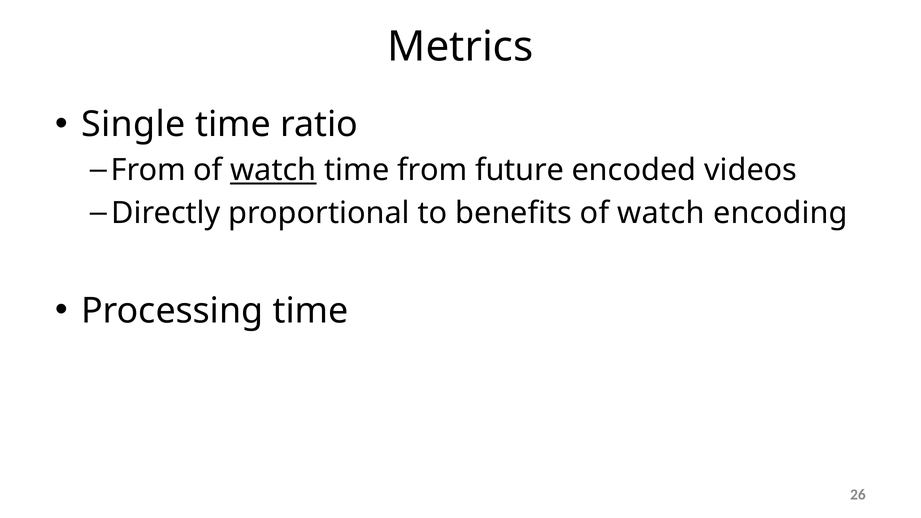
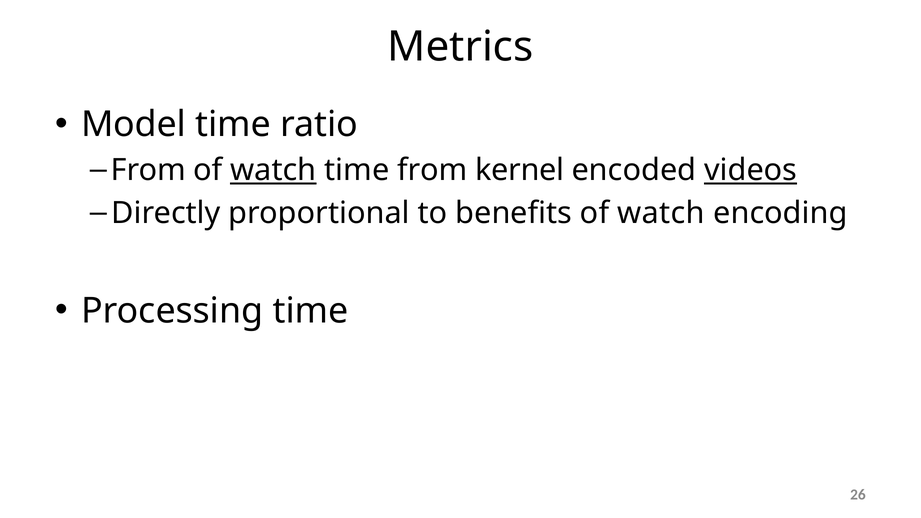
Single: Single -> Model (134, 125)
future: future -> kernel (520, 170)
videos underline: none -> present (751, 170)
